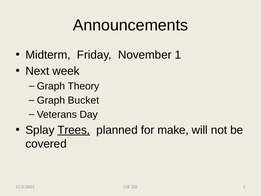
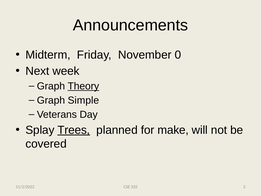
1: 1 -> 0 (178, 55)
Theory underline: none -> present (83, 86)
Bucket: Bucket -> Simple (83, 100)
